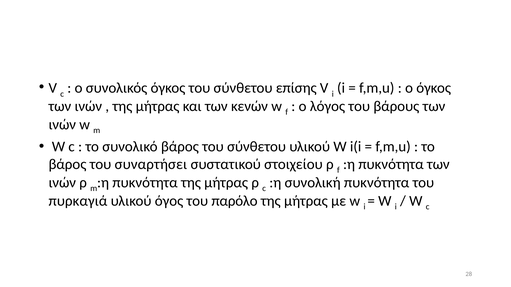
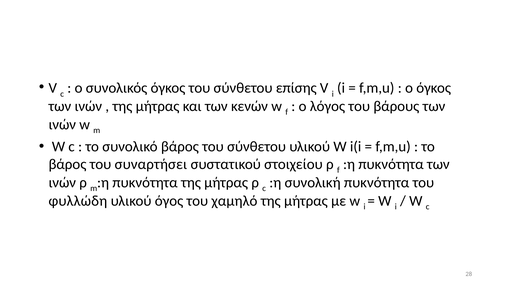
πυρκαγιά: πυρκαγιά -> φυλλώδη (78, 201)
παρόλο: παρόλο -> χαμηλό (234, 201)
